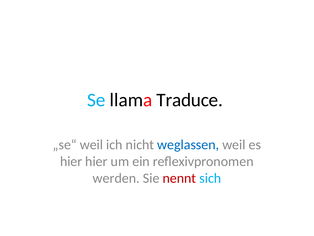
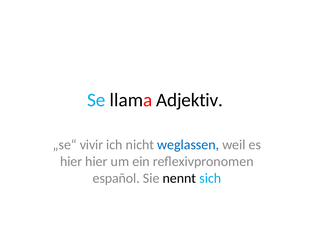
Traduce: Traduce -> Adjektiv (190, 100)
„se“ weil: weil -> vivir (91, 144)
werden: werden -> español (116, 178)
nennt colour: red -> black (179, 178)
